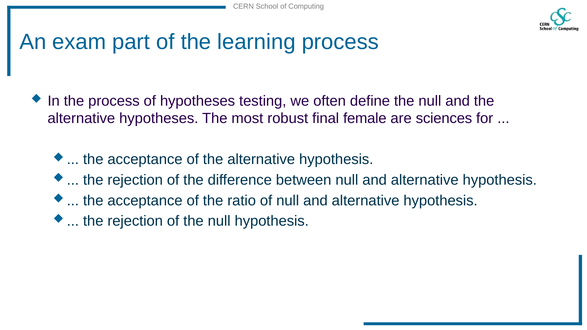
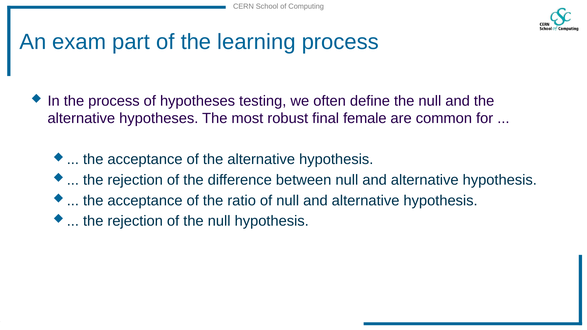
sciences: sciences -> common (444, 118)
